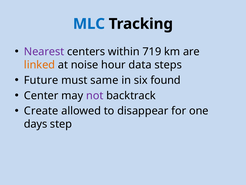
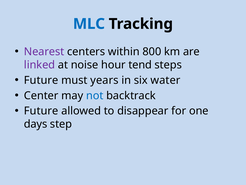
719: 719 -> 800 (152, 52)
linked colour: orange -> purple (40, 65)
data: data -> tend (140, 65)
same: same -> years (104, 80)
found: found -> water (165, 80)
not colour: purple -> blue (95, 95)
Create: Create -> Future (41, 111)
